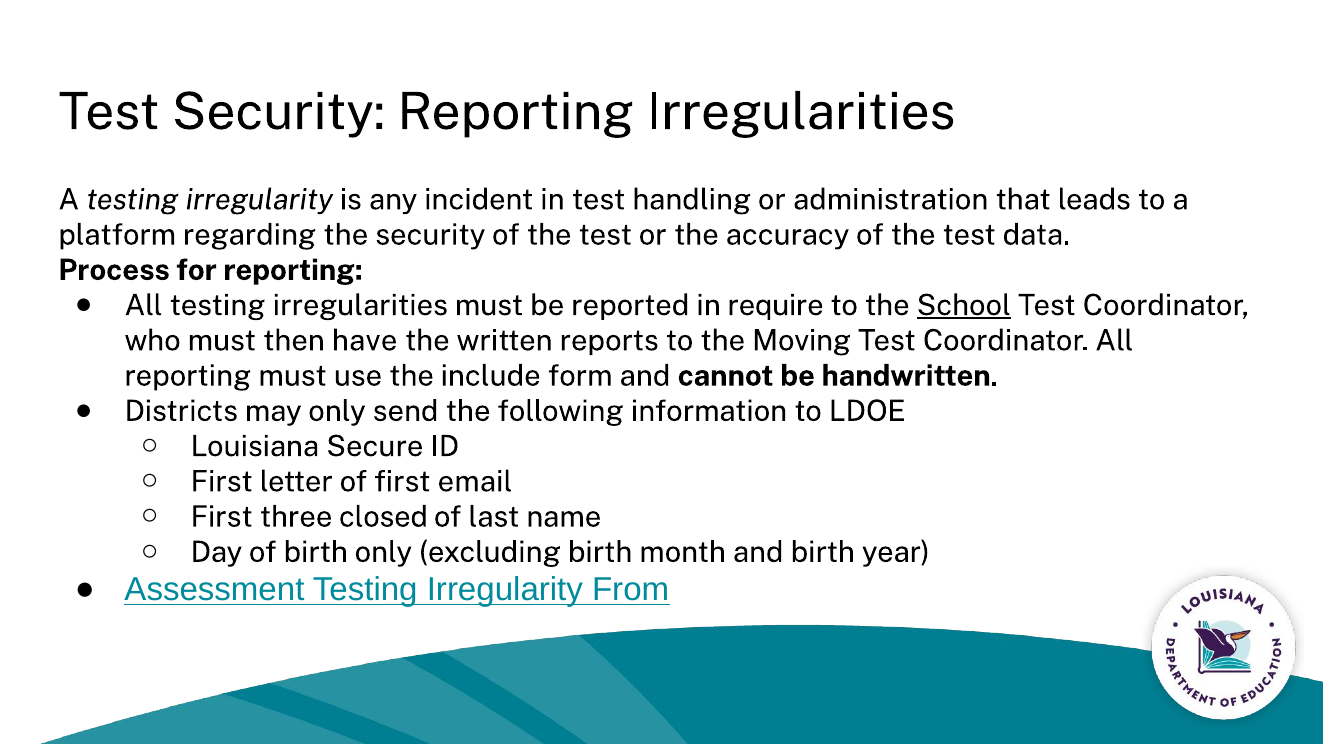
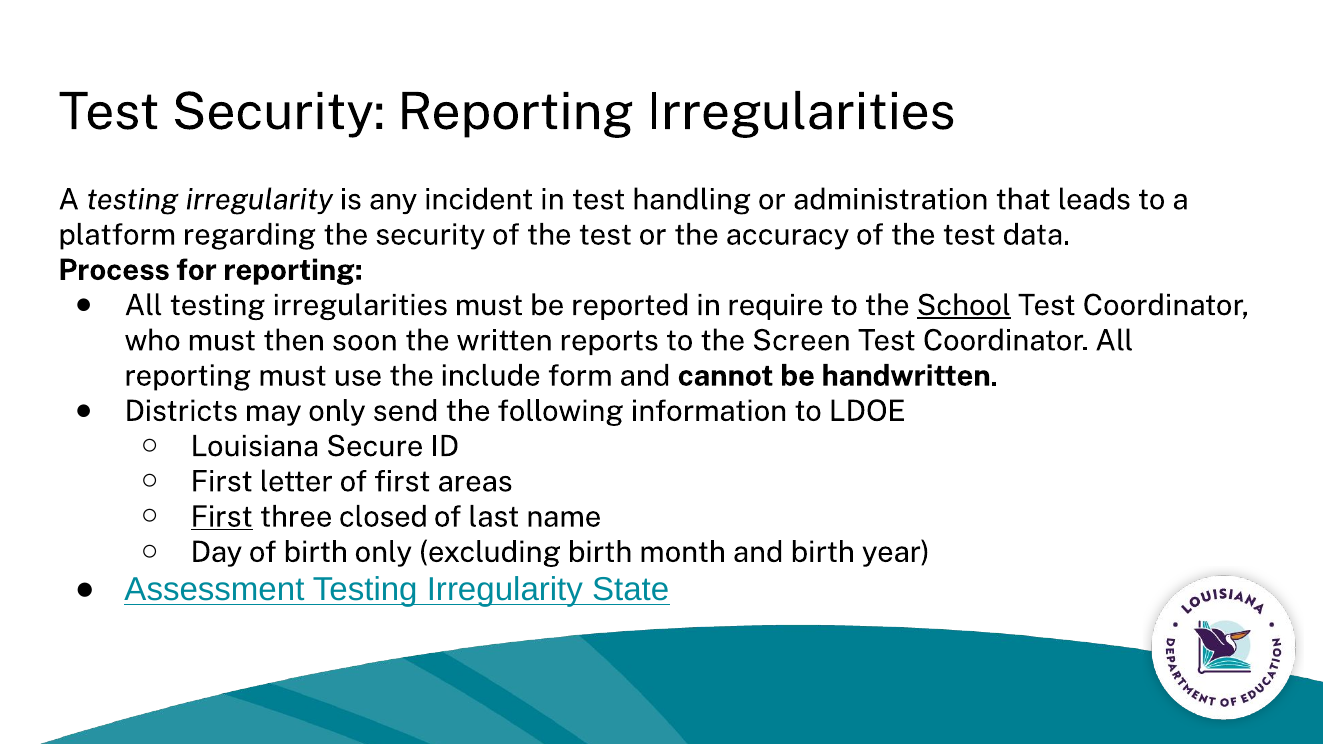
have: have -> soon (365, 341)
Moving: Moving -> Screen (801, 341)
email: email -> areas (475, 482)
First underline: none -> present (222, 517)
From: From -> State (631, 590)
